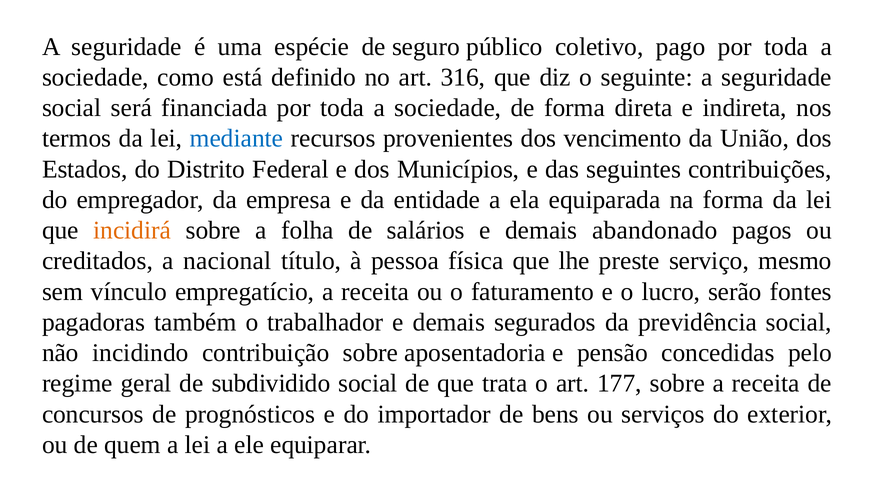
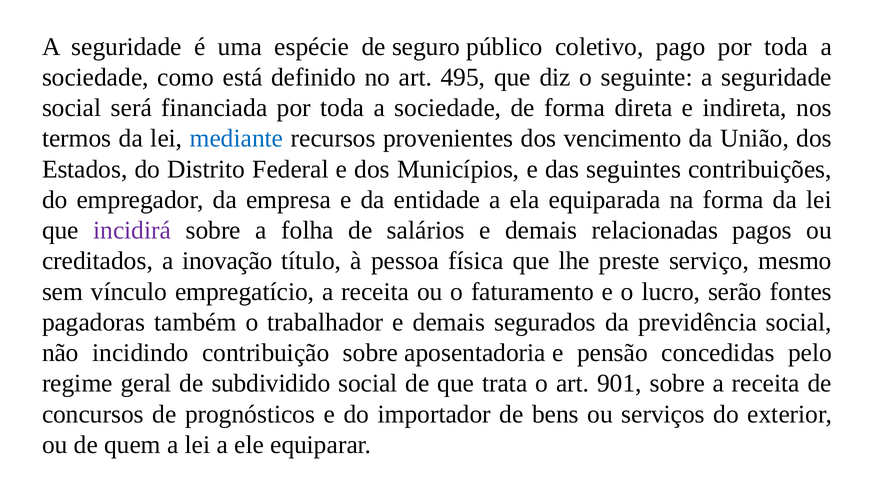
316: 316 -> 495 (463, 77)
incidirá colour: orange -> purple (132, 230)
abandonado: abandonado -> relacionadas (655, 230)
nacional: nacional -> inovação (227, 261)
177: 177 -> 901 (619, 384)
